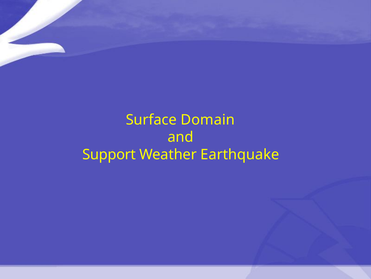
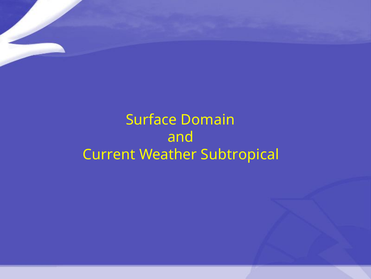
Support: Support -> Current (109, 154)
Earthquake: Earthquake -> Subtropical (240, 154)
